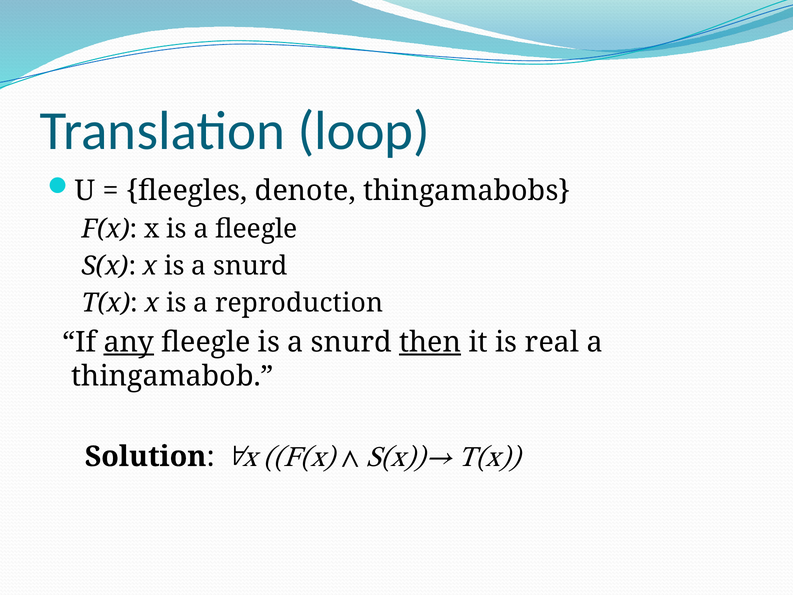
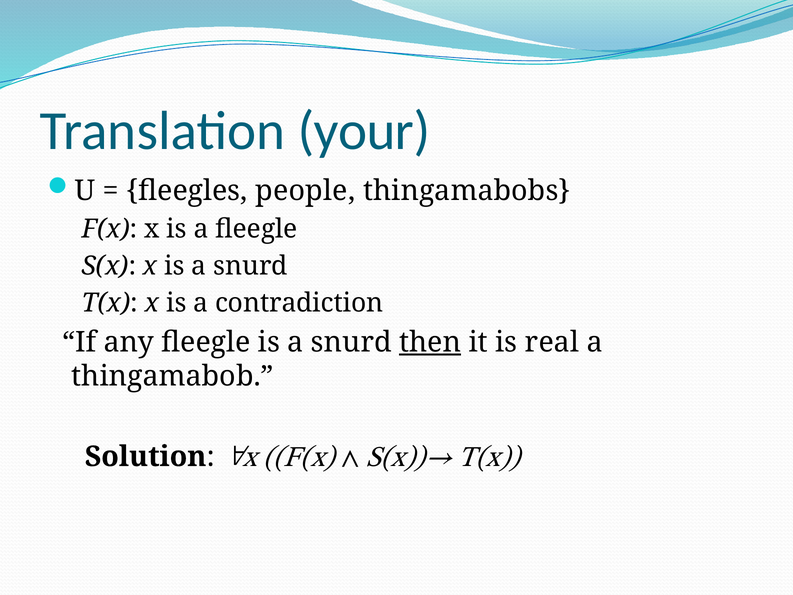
loop: loop -> your (364, 131)
denote: denote -> people (305, 191)
reproduction: reproduction -> contradiction (299, 303)
any underline: present -> none (129, 342)
